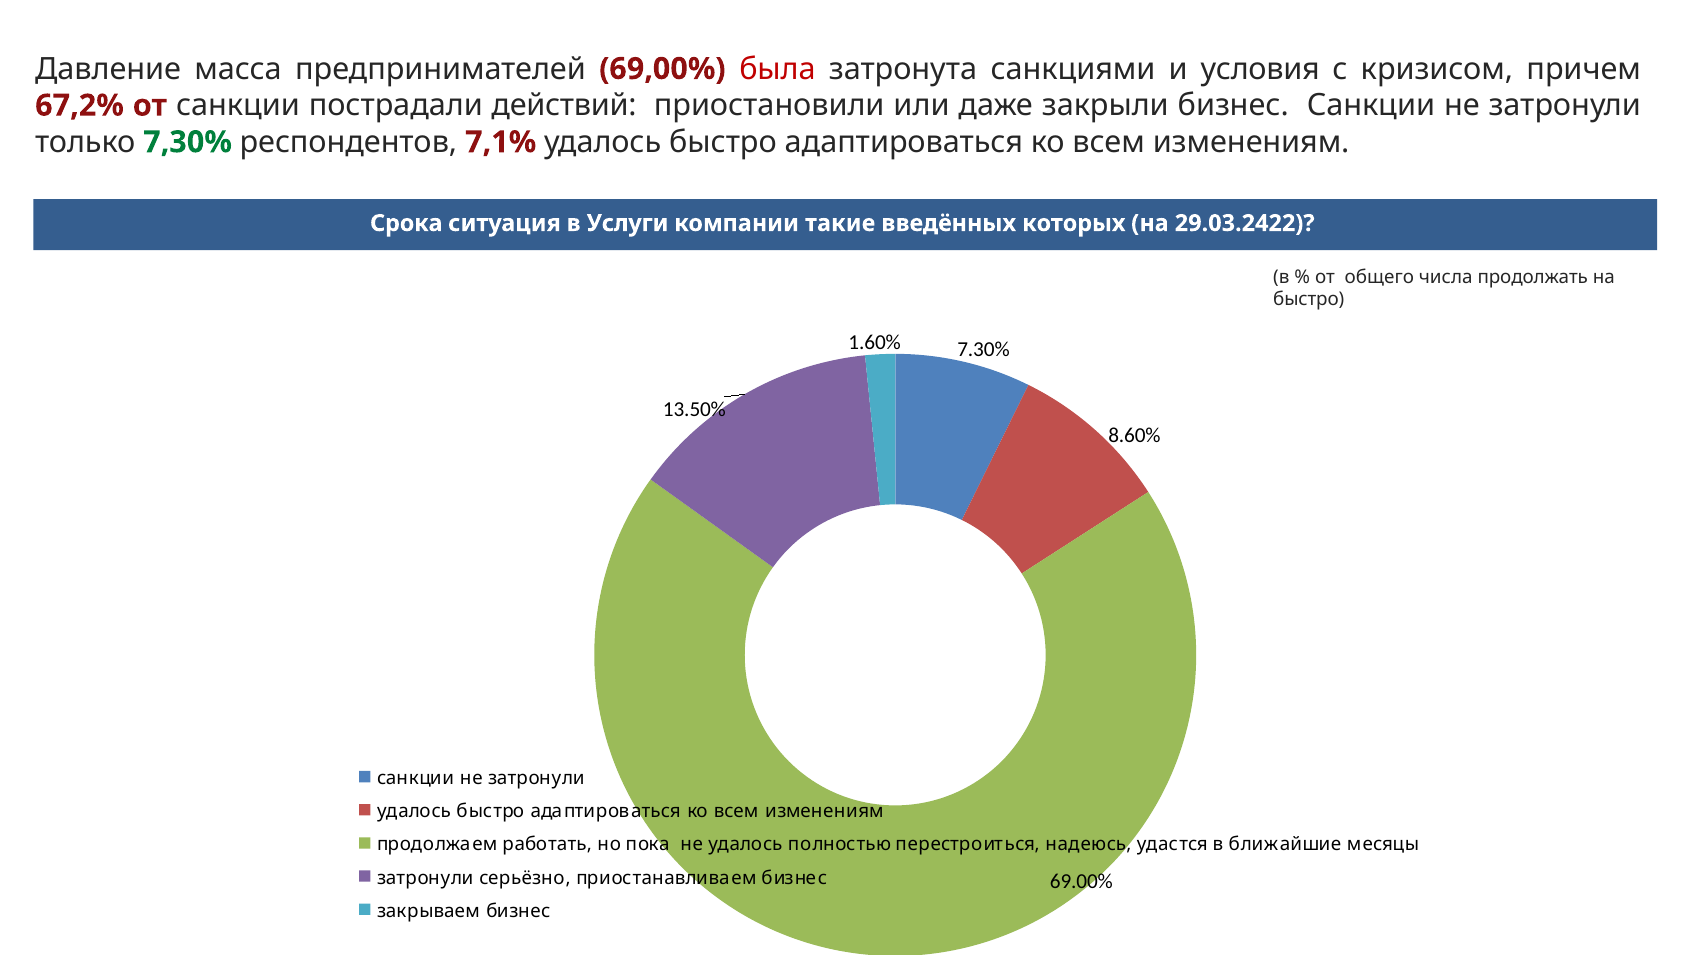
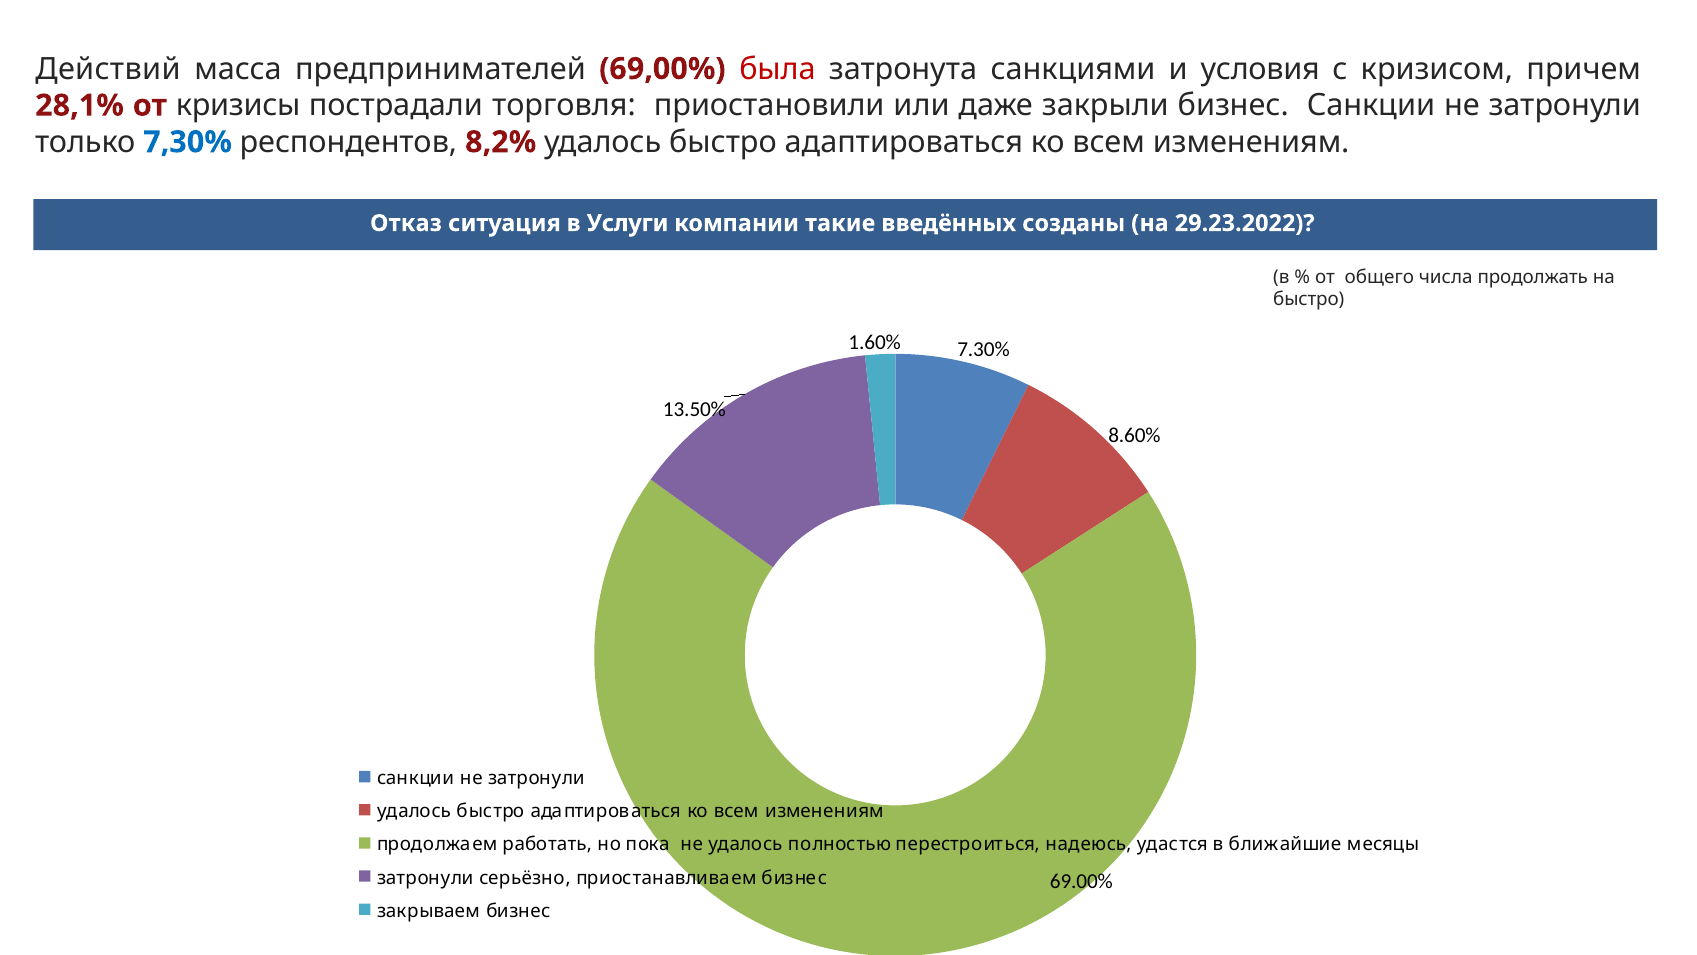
Давление: Давление -> Действий (108, 69)
67,2%: 67,2% -> 28,1% (80, 105)
от санкции: санкции -> кризисы (238, 105)
действий: действий -> торговля (564, 105)
7,30% colour: green -> blue (188, 142)
7,1%: 7,1% -> 8,2% (501, 142)
Срока: Срока -> Отказ (406, 223)
которых: которых -> созданы (1074, 223)
29.03.2422: 29.03.2422 -> 29.23.2022 (1245, 223)
